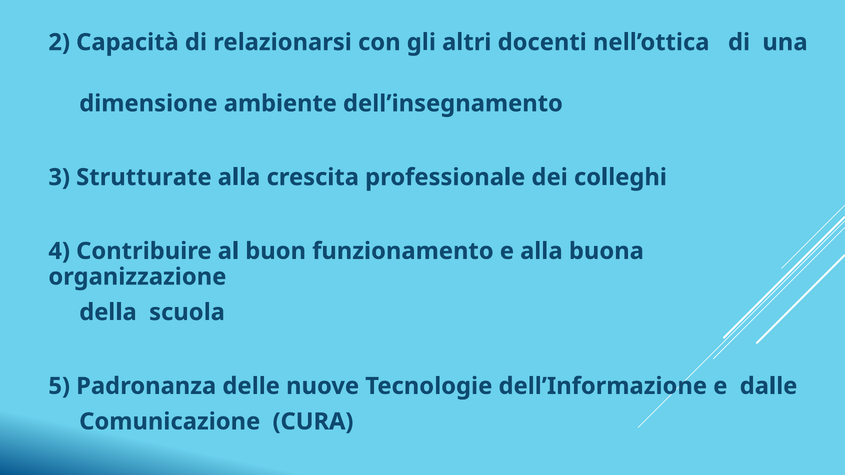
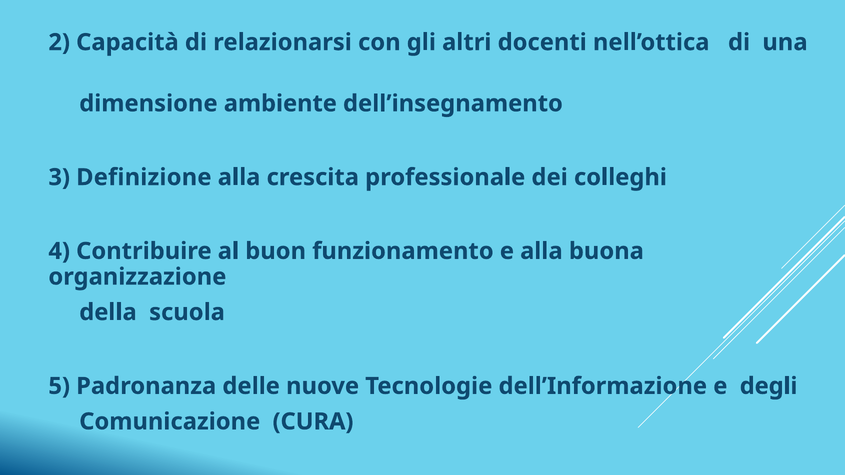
Strutturate: Strutturate -> Definizione (144, 177)
dalle: dalle -> degli (769, 386)
